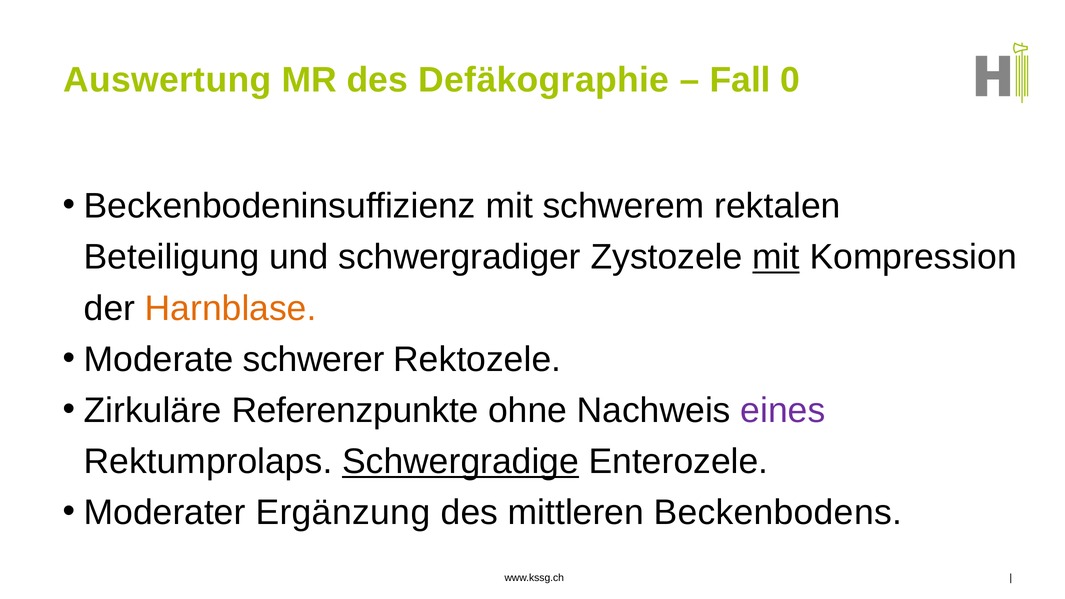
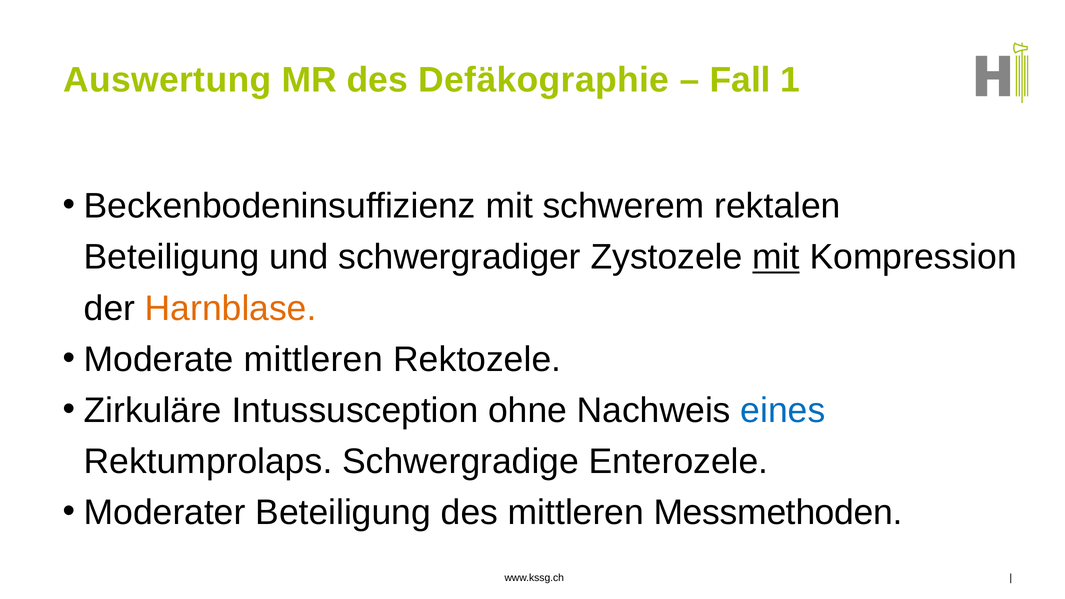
0: 0 -> 1 (790, 80)
Moderate schwerer: schwerer -> mittleren (313, 359)
Referenzpunkte: Referenzpunkte -> Intussusception (355, 411)
eines colour: purple -> blue (783, 411)
Schwergradige underline: present -> none (461, 462)
Moderater Ergänzung: Ergänzung -> Beteiligung (343, 513)
Beckenbodens: Beckenbodens -> Messmethoden (778, 513)
